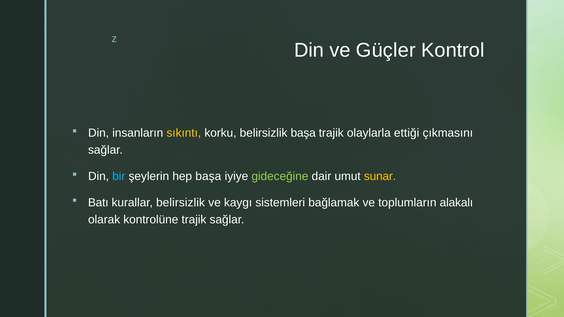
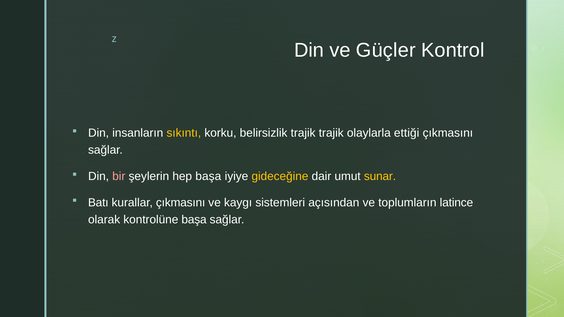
belirsizlik başa: başa -> trajik (303, 133)
bir colour: light blue -> pink (119, 176)
gideceğine colour: light green -> yellow (280, 176)
kurallar belirsizlik: belirsizlik -> çıkmasını (181, 203)
bağlamak: bağlamak -> açısından (334, 203)
alakalı: alakalı -> latince (456, 203)
kontrolüne trajik: trajik -> başa (194, 220)
